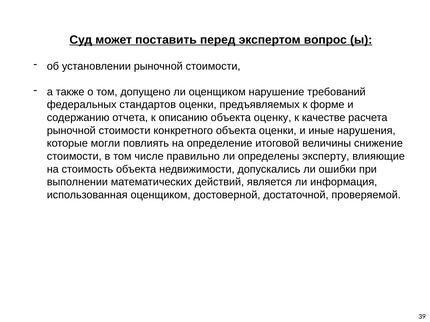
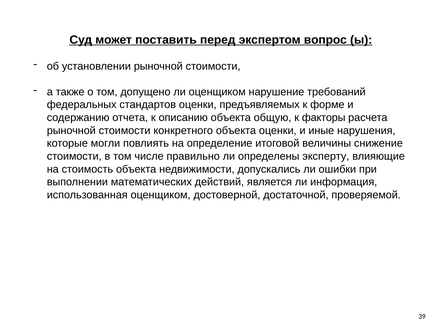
оценку: оценку -> общую (273, 118)
качестве: качестве -> факторы (324, 118)
